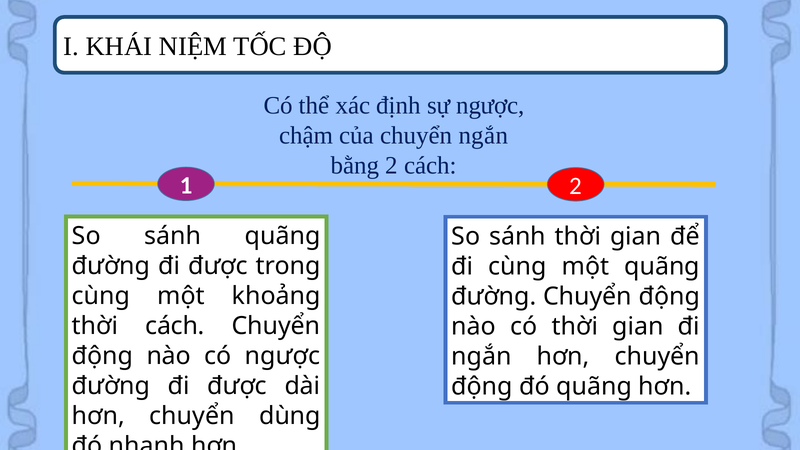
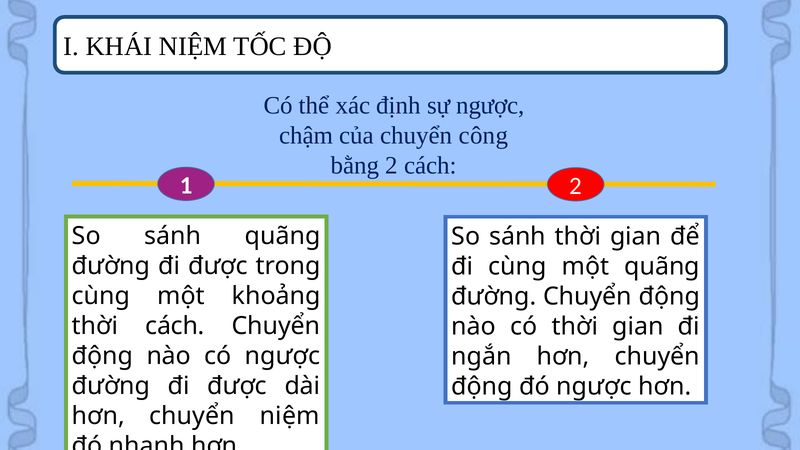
chuyển ngắn: ngắn -> công (483, 135)
đó quãng: quãng -> ngược (594, 387)
chuyển dùng: dùng -> niệm (290, 416)
